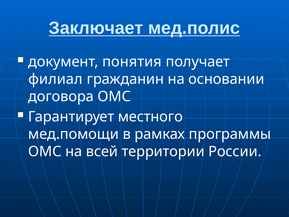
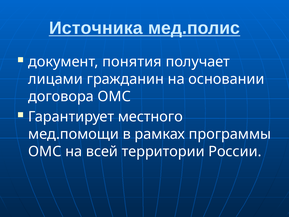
Заключает: Заключает -> Источника (96, 28)
филиал: филиал -> лицами (56, 79)
